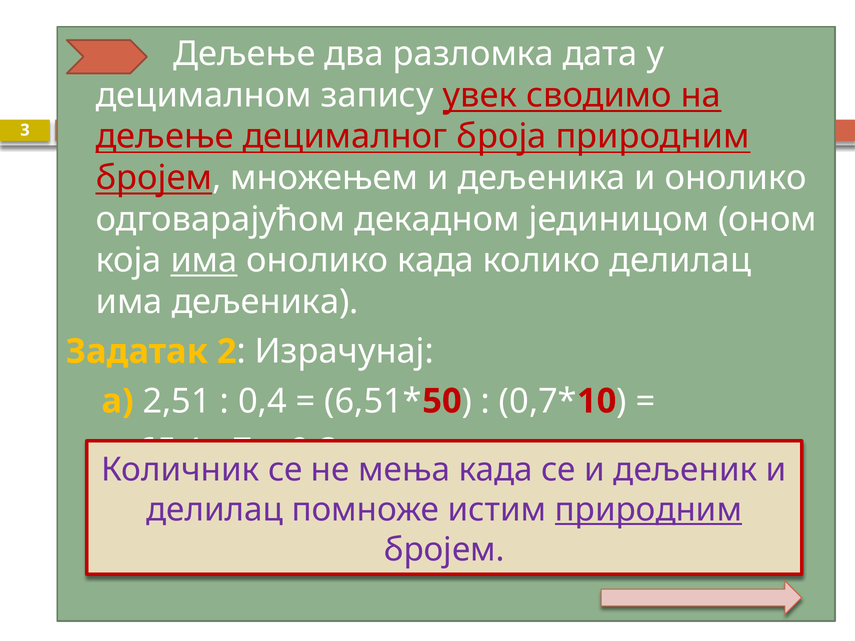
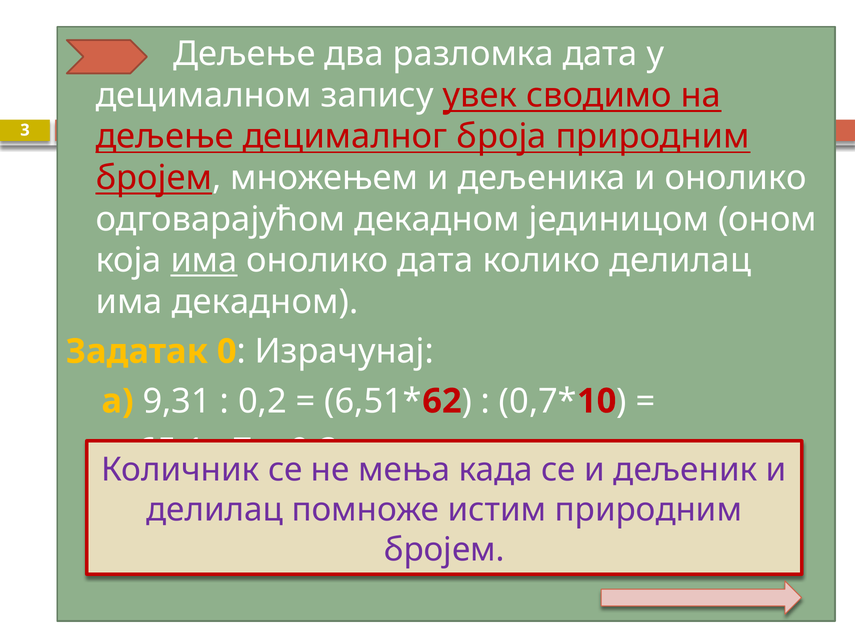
онолико када: када -> дата (435, 261)
има дељеника: дељеника -> декадном (265, 302)
2: 2 -> 0 (227, 352)
2,51: 2,51 -> 9,31 (177, 401)
0,4: 0,4 -> 0,2 (262, 401)
50: 50 -> 62 (442, 401)
природним underline: present -> none (649, 510)
